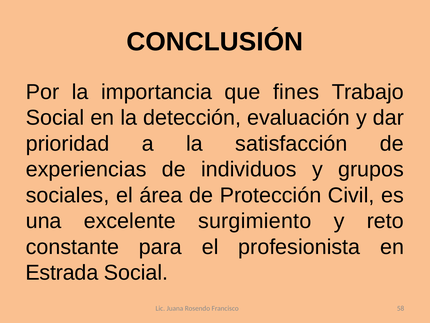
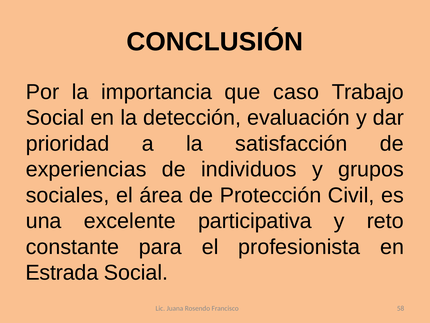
fines: fines -> caso (296, 92)
surgimiento: surgimiento -> participativa (255, 221)
